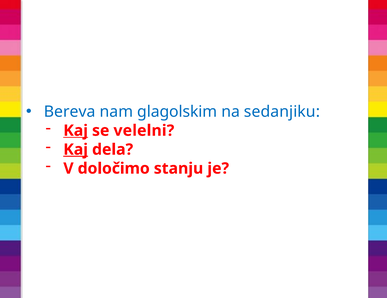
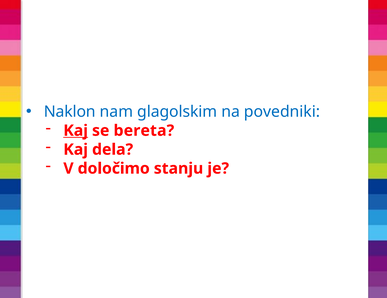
Bereva: Bereva -> Naklon (70, 112)
sedanjiku: sedanjiku -> povedniki (282, 112)
velelni: velelni -> bereta (144, 131)
Kaj underline: present -> none (76, 150)
